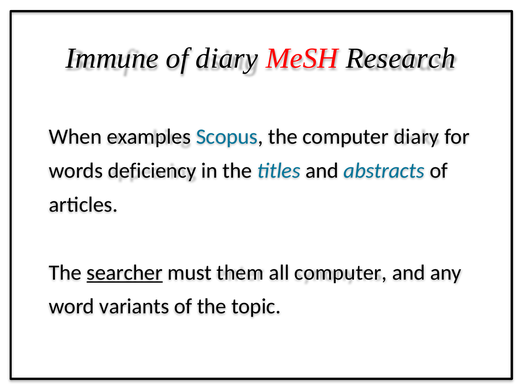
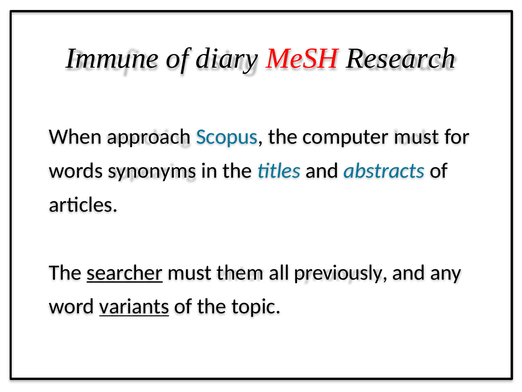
examples: examples -> approach (149, 136)
computer diary: diary -> must (416, 136)
deficiency: deficiency -> synonyms (152, 170)
all computer: computer -> previously (341, 272)
variants underline: none -> present (134, 306)
